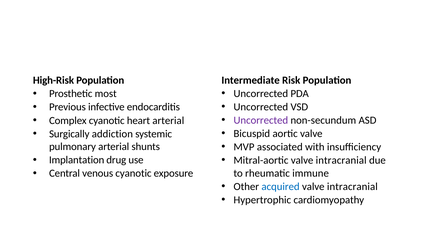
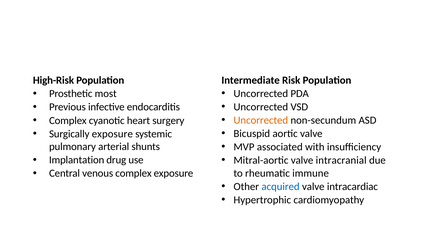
Uncorrected colour: purple -> orange (261, 121)
heart arterial: arterial -> surgery (168, 121)
Surgically addiction: addiction -> exposure (112, 134)
venous cyanotic: cyanotic -> complex (133, 174)
intracranial: intracranial -> intracardiac (352, 187)
